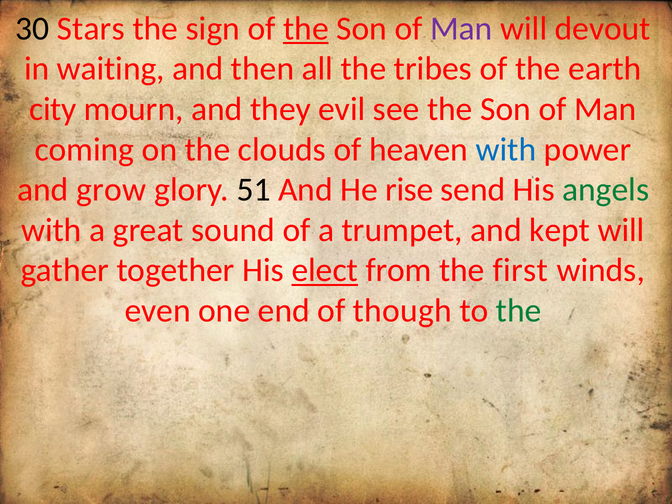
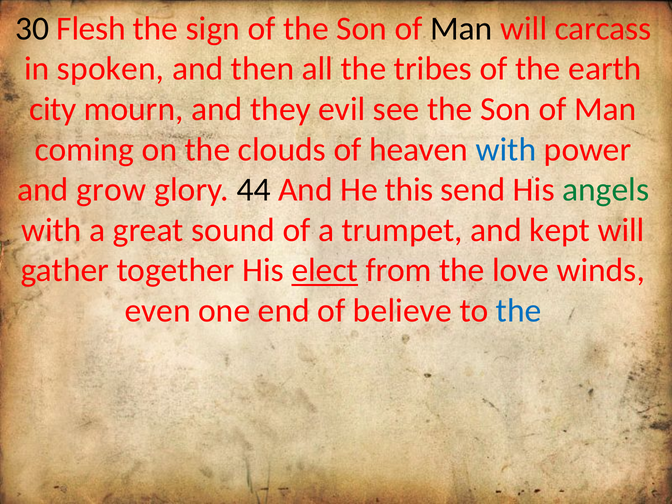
Stars: Stars -> Flesh (91, 28)
the underline: present -> none (306, 28)
Man colour: purple -> black (461, 28)
devout: devout -> carcass (603, 28)
waiting: waiting -> spoken (111, 69)
51: 51 -> 44 (254, 190)
rise: rise -> this (409, 190)
first: first -> love (521, 270)
though: though -> believe (402, 311)
the colour: green -> blue (519, 311)
